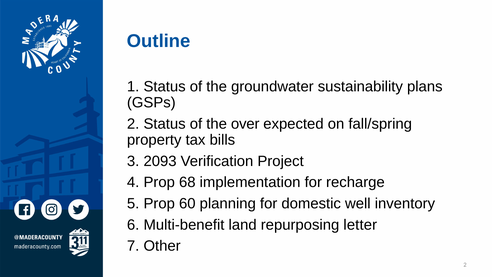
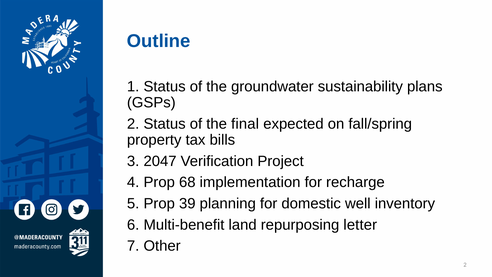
over: over -> final (245, 124)
2093: 2093 -> 2047 (160, 161)
60: 60 -> 39 (187, 203)
